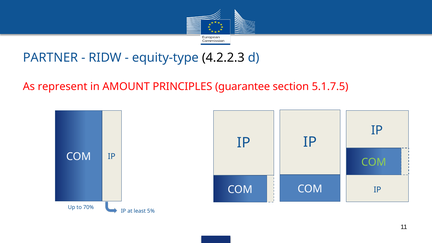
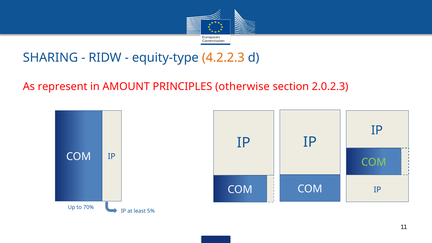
PARTNER: PARTNER -> SHARING (50, 58)
4.2.2.3 colour: black -> orange (223, 58)
guarantee: guarantee -> otherwise (242, 87)
5.1.7.5: 5.1.7.5 -> 2.0.2.3 (330, 87)
